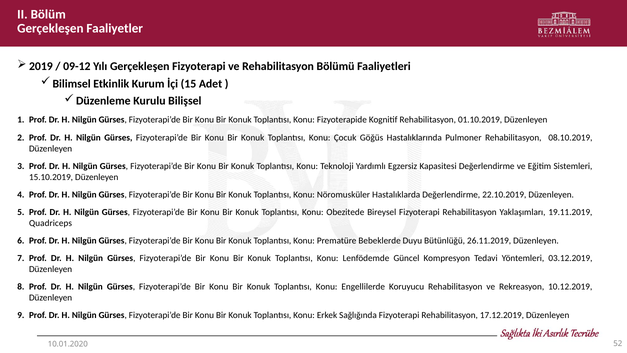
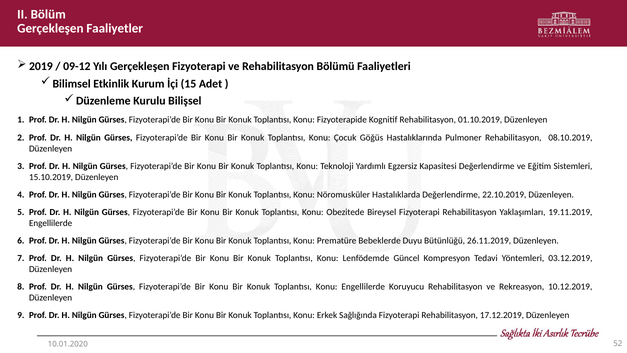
Quadriceps: Quadriceps -> Engellilerde (51, 223)
